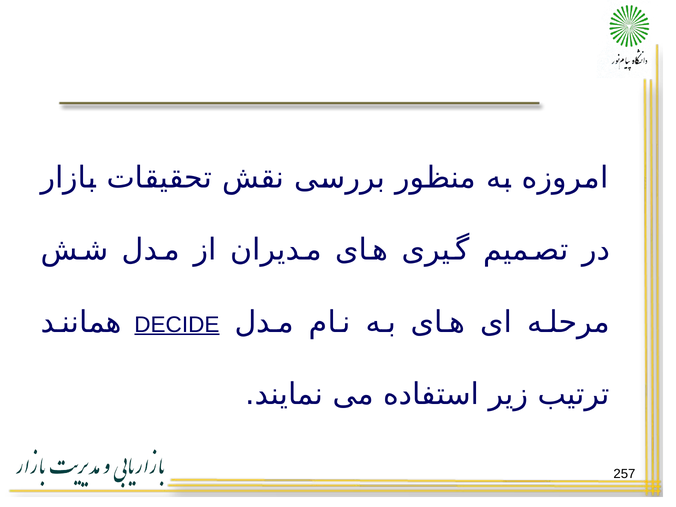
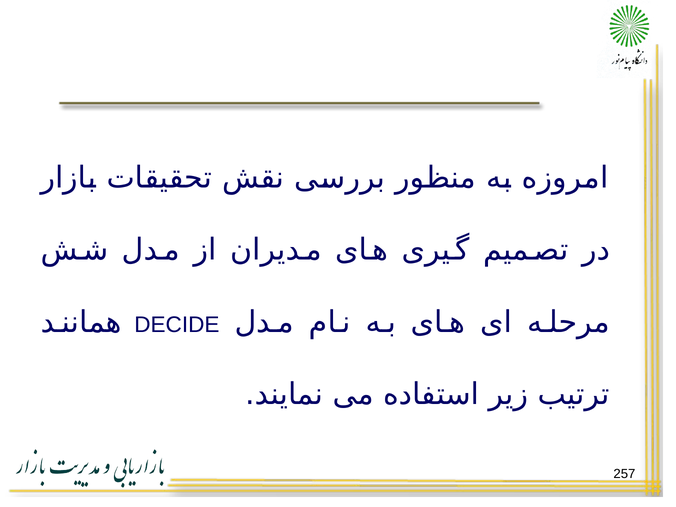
DECIDE underline: present -> none (177, 325)
